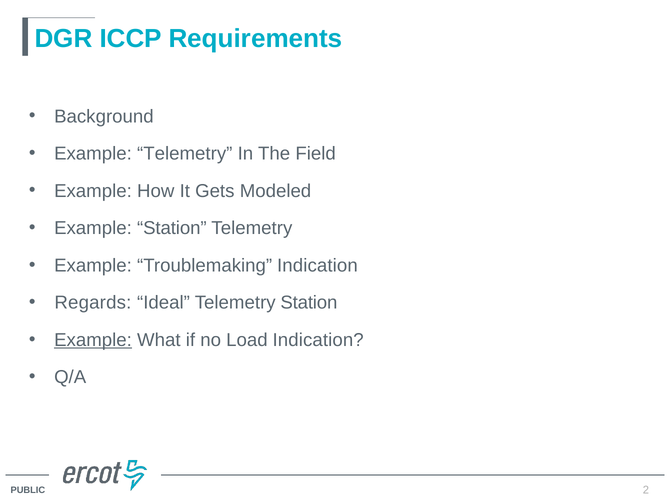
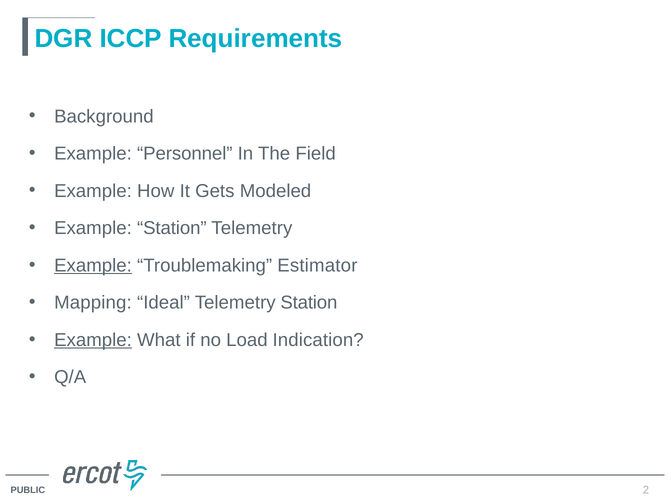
Example Telemetry: Telemetry -> Personnel (185, 154)
Example underline: none -> present (93, 266)
Troublemaking Indication: Indication -> Estimator (317, 266)
Regards: Regards -> Mapping (93, 303)
